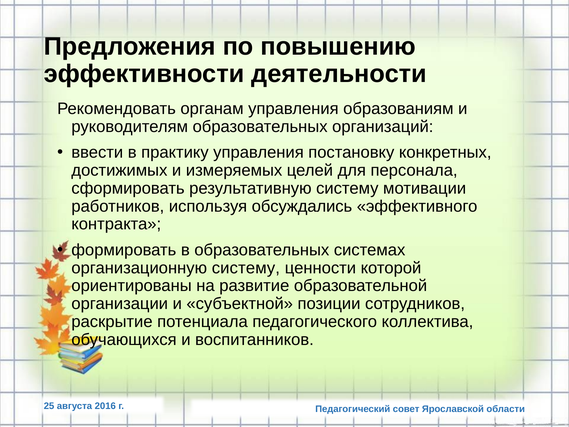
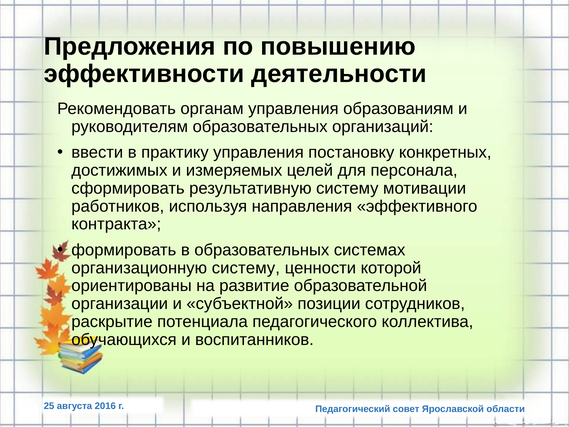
обсуждались: обсуждались -> направления (302, 206)
